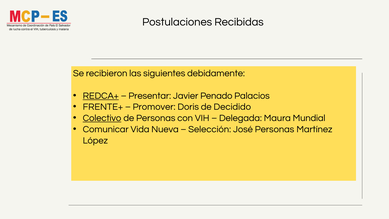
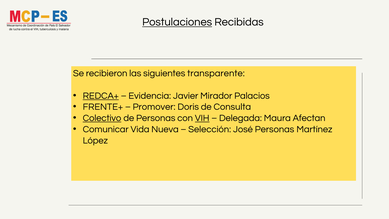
Postulaciones underline: none -> present (177, 22)
debidamente: debidamente -> transparente (216, 73)
Presentar: Presentar -> Evidencia (150, 96)
Penado: Penado -> Mirador (216, 96)
Decidido: Decidido -> Consulta (232, 107)
VIH underline: none -> present (202, 118)
Mundial: Mundial -> Afectan (309, 118)
